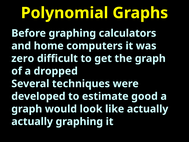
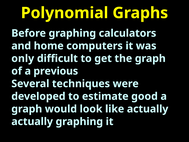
zero: zero -> only (23, 58)
dropped: dropped -> previous (56, 71)
